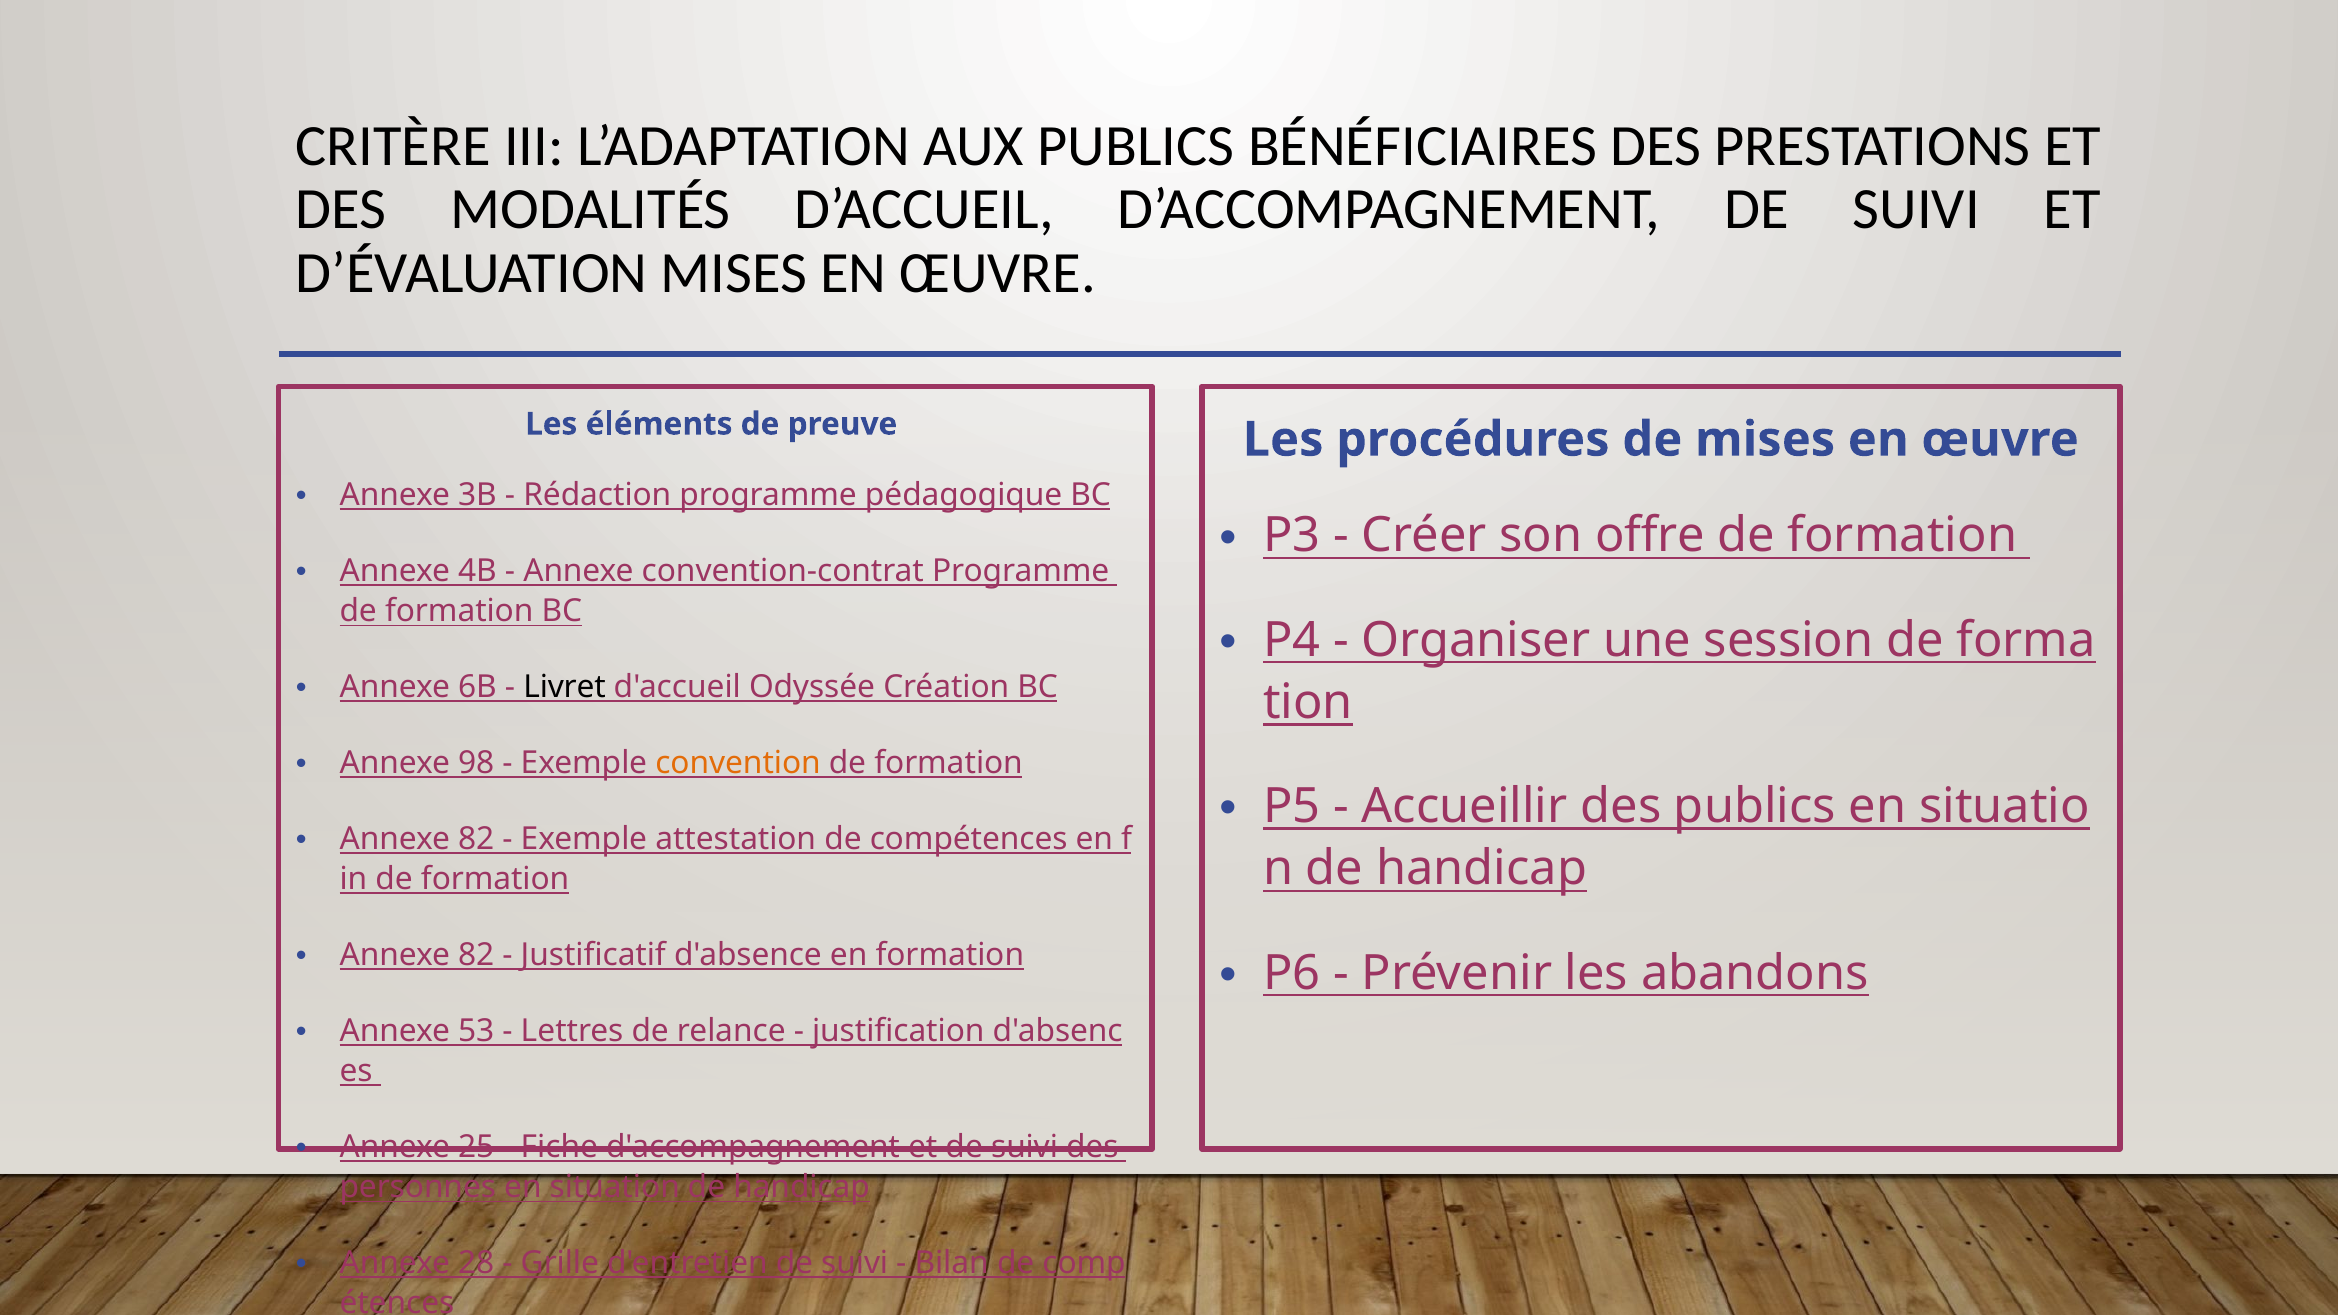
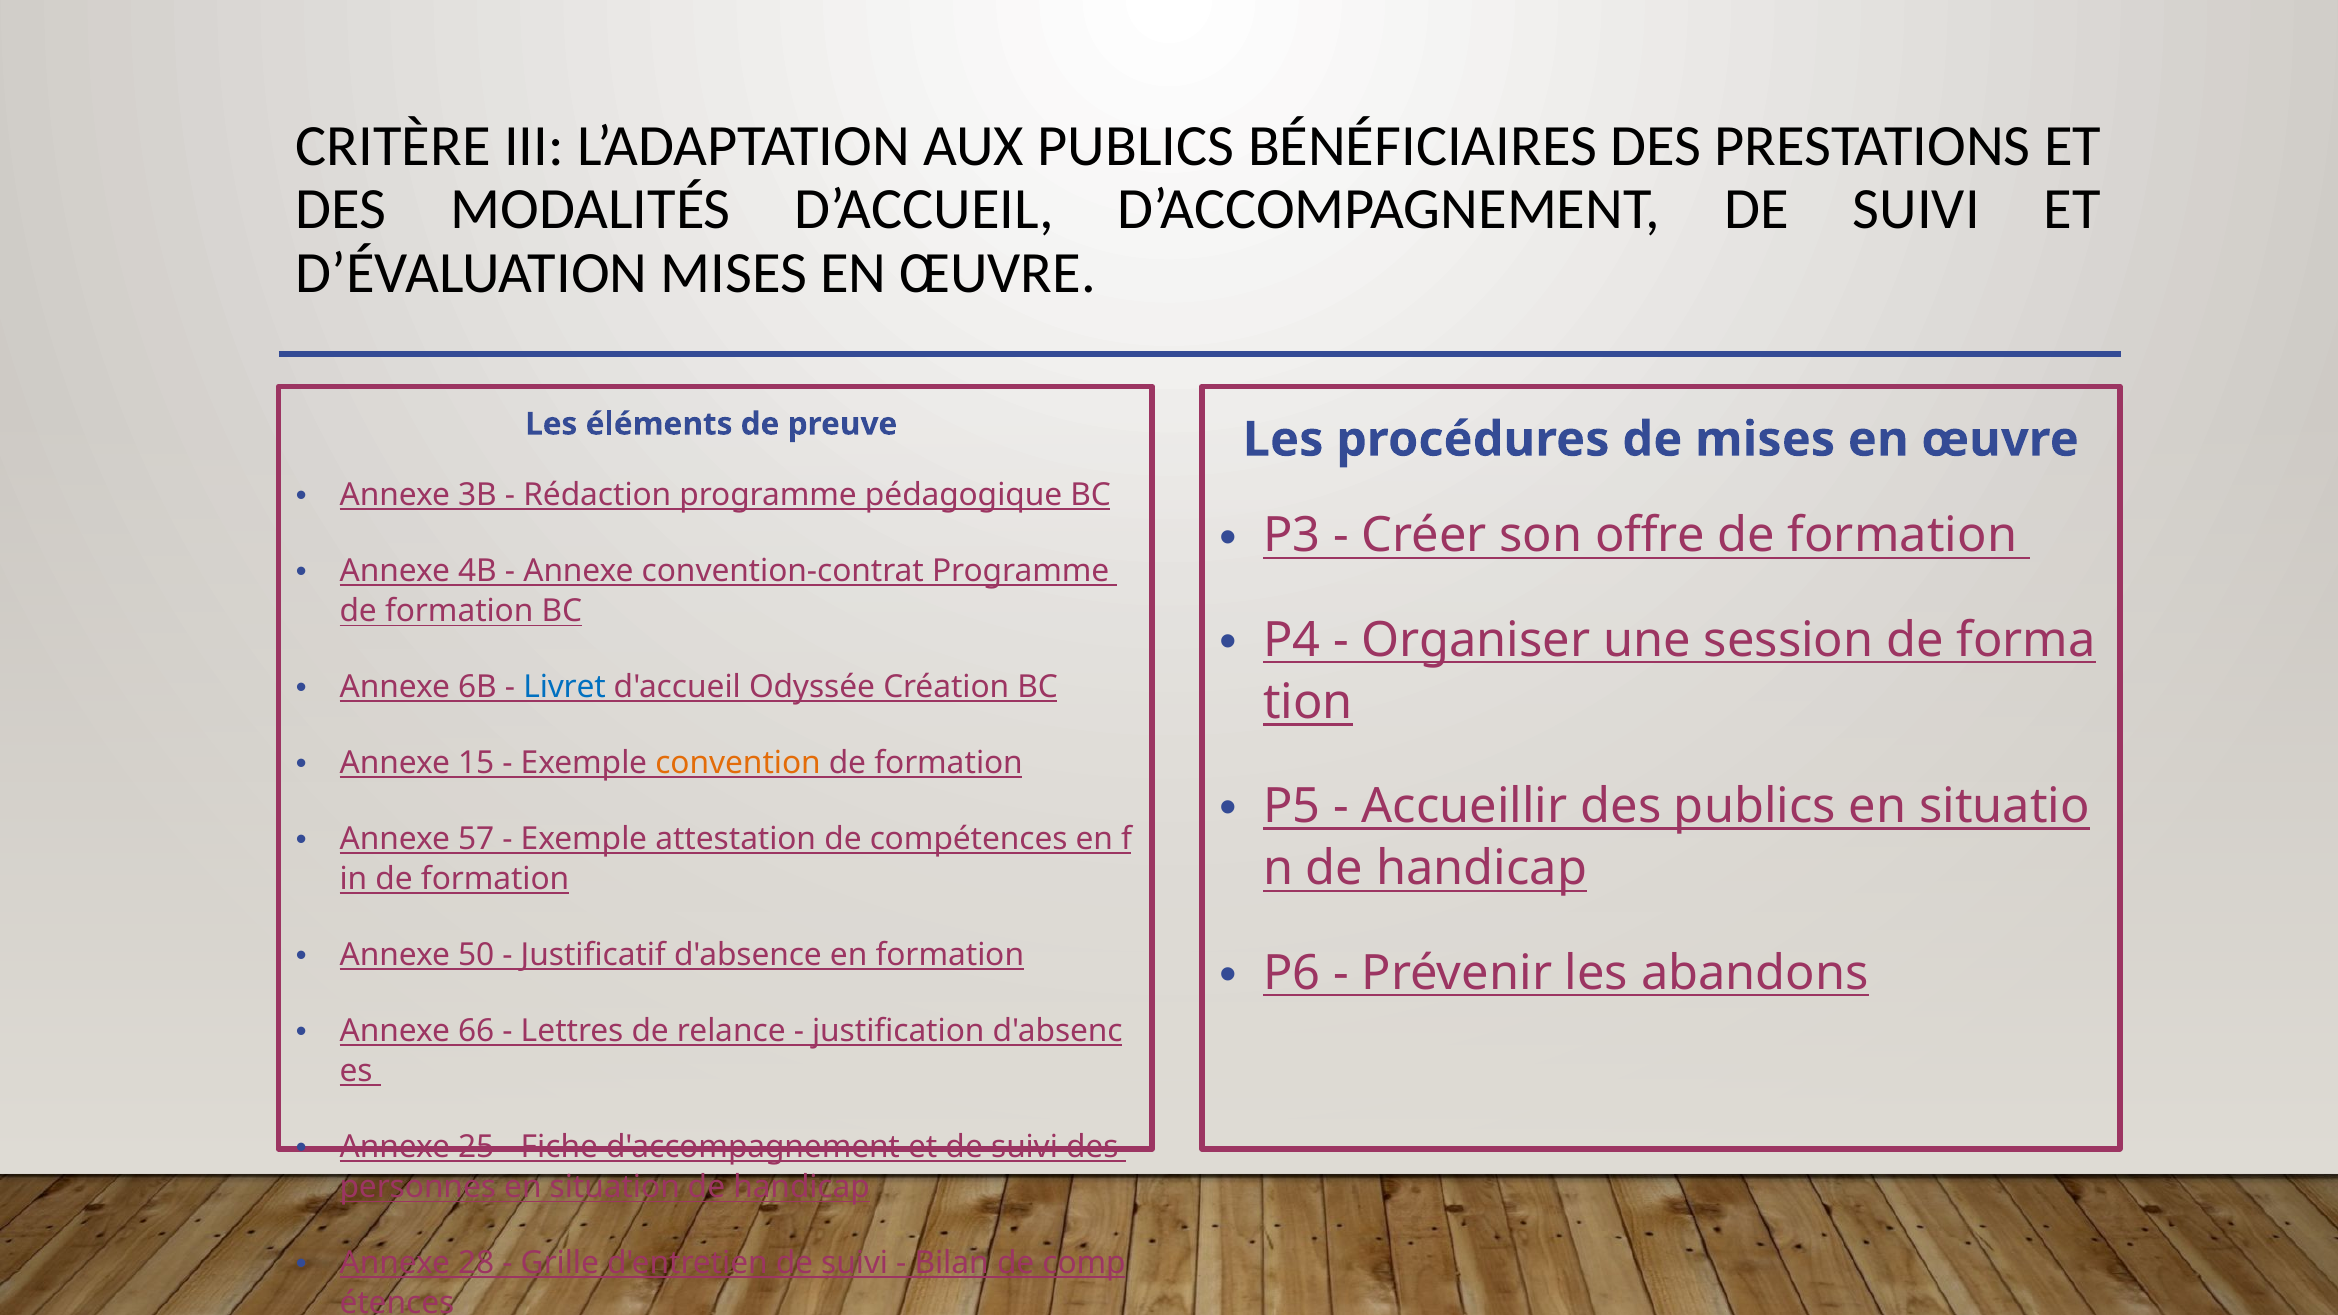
Livret colour: black -> blue (565, 687)
98: 98 -> 15 (476, 763)
82: 82 -> 57 (476, 839)
82: 82 -> 50 (476, 955)
53: 53 -> 66 (476, 1031)
